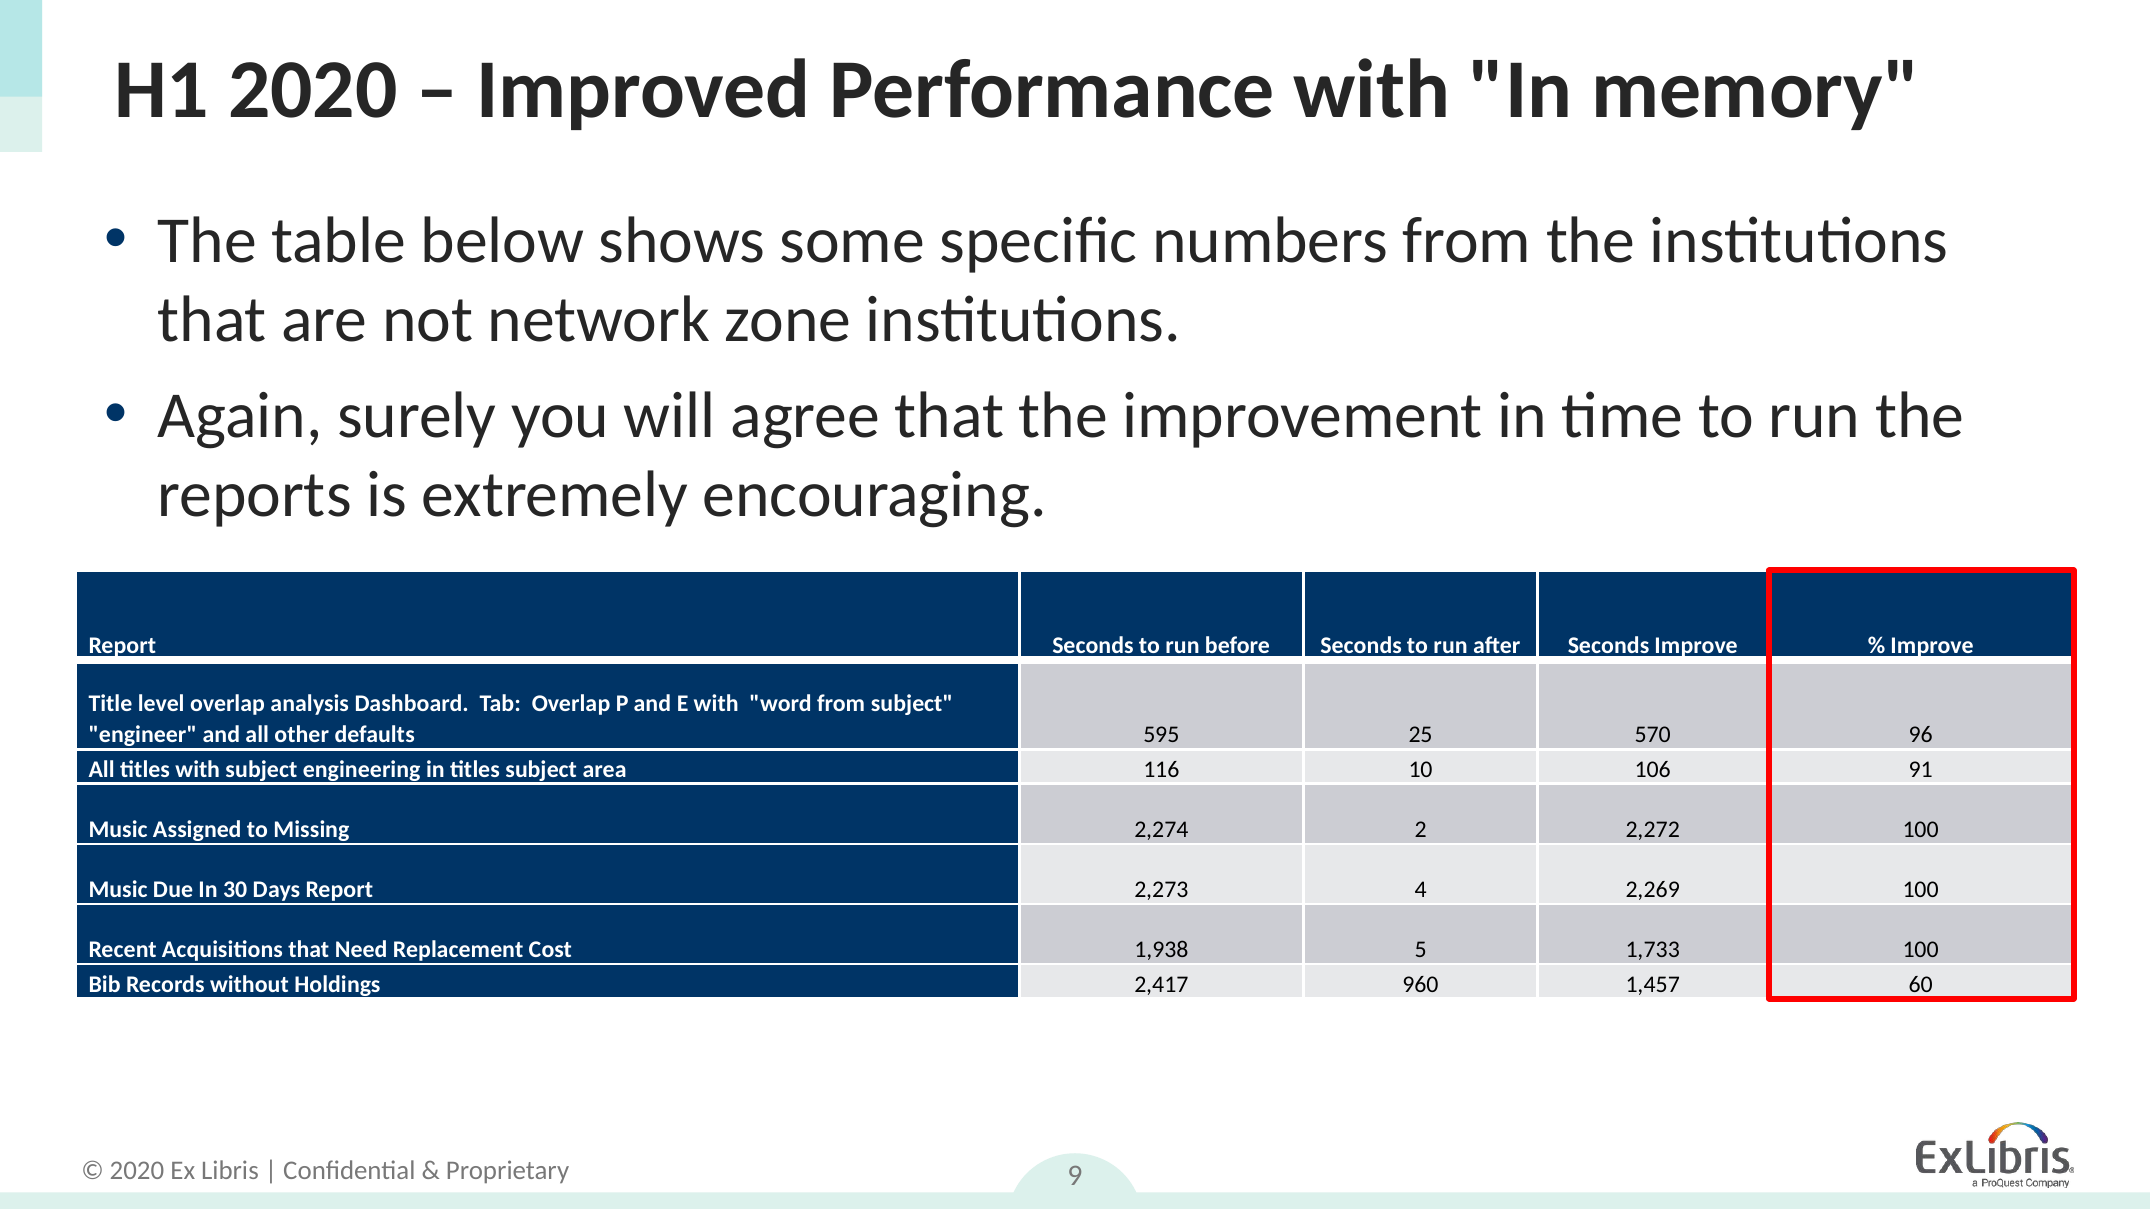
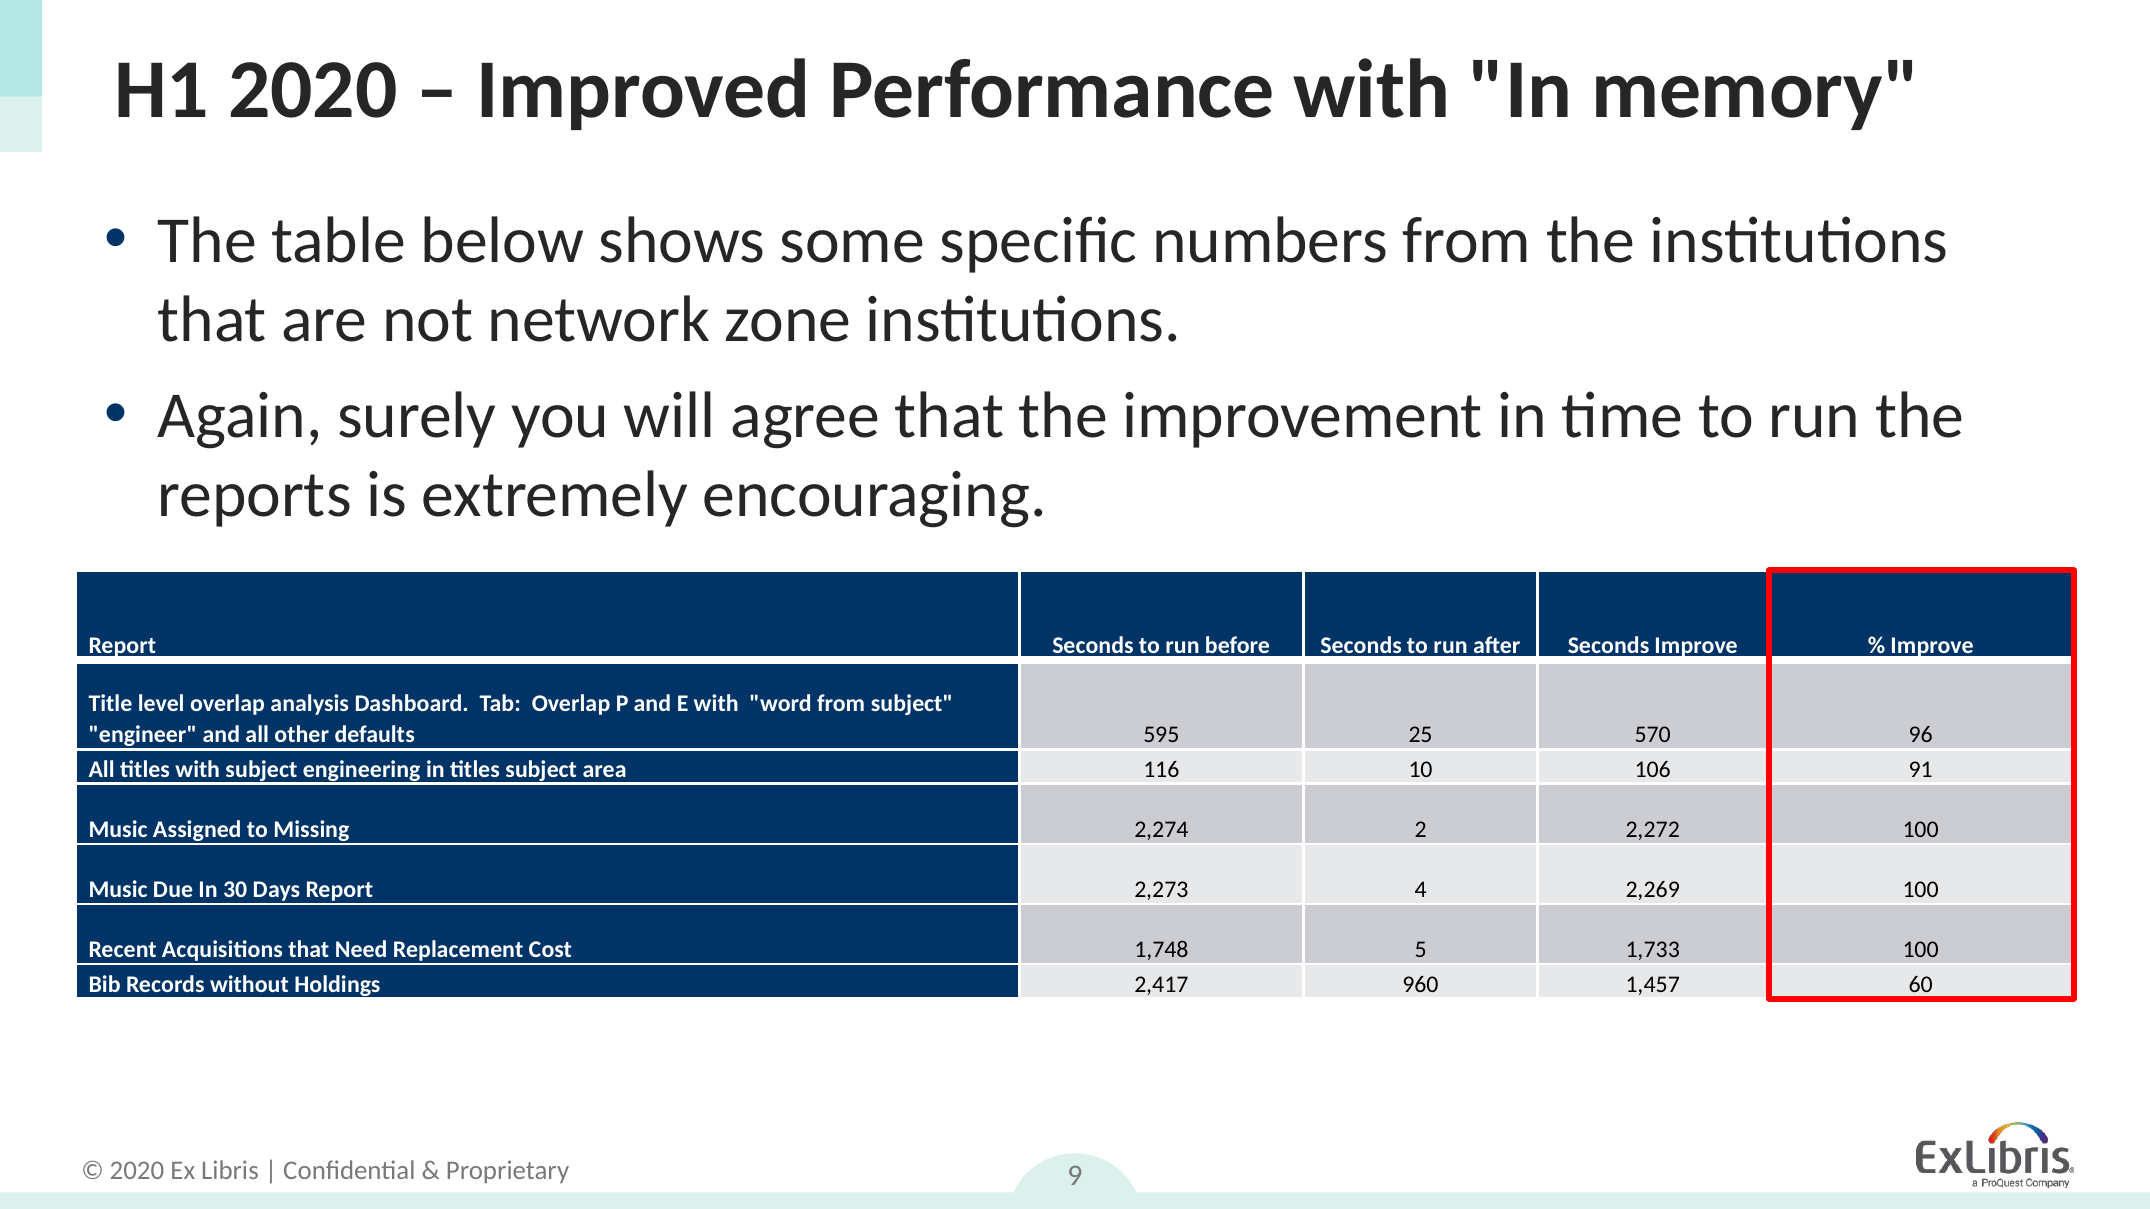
1,938: 1,938 -> 1,748 (1161, 950)
